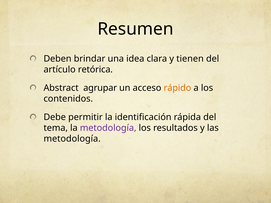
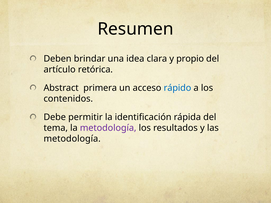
tienen: tienen -> propio (190, 59)
agrupar: agrupar -> primera (100, 88)
rápido colour: orange -> blue (177, 88)
